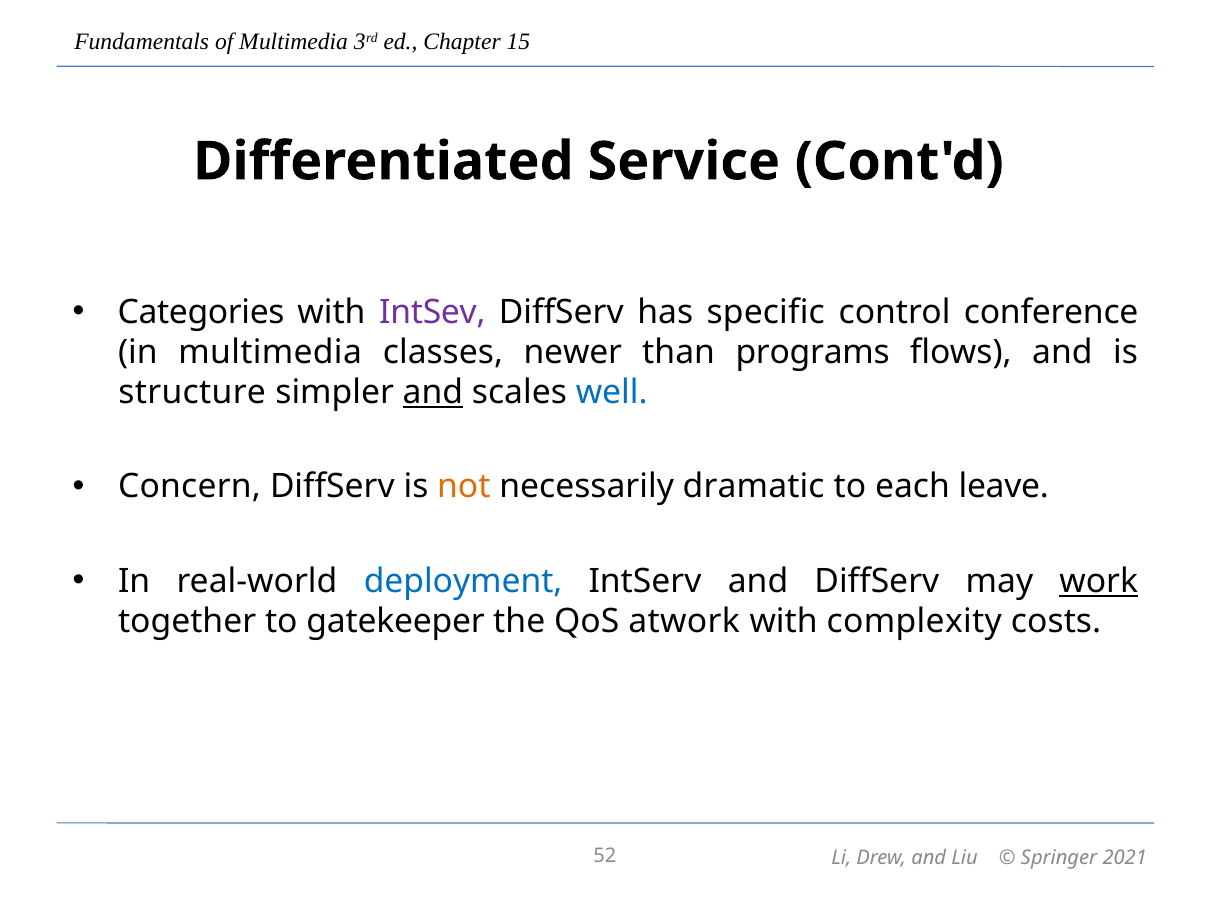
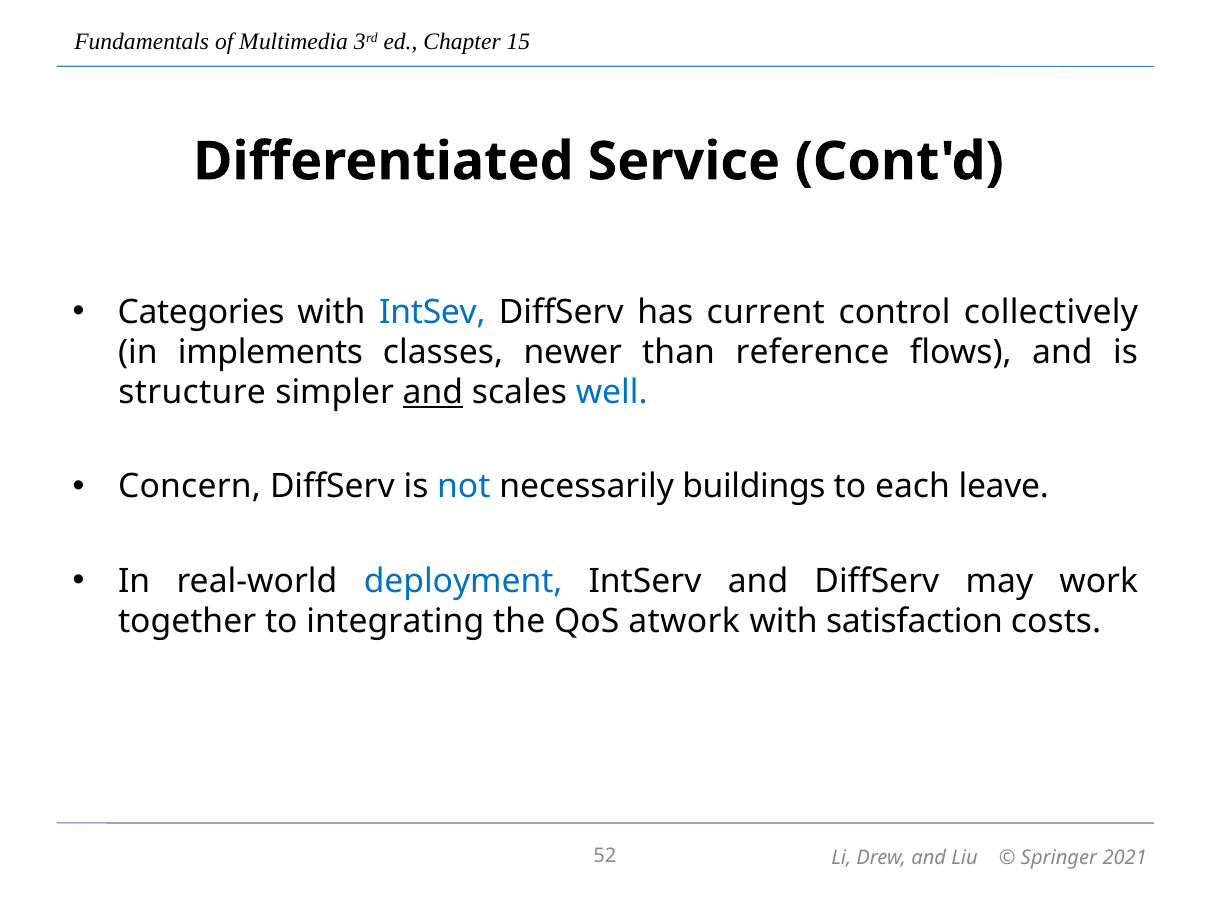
IntSev colour: purple -> blue (432, 312)
specific: specific -> current (766, 312)
conference: conference -> collectively (1051, 312)
in multimedia: multimedia -> implements (270, 352)
programs: programs -> reference (812, 352)
not colour: orange -> blue (464, 487)
dramatic: dramatic -> buildings (754, 487)
work underline: present -> none (1099, 581)
gatekeeper: gatekeeper -> integrating (395, 622)
complexity: complexity -> satisfaction (915, 622)
